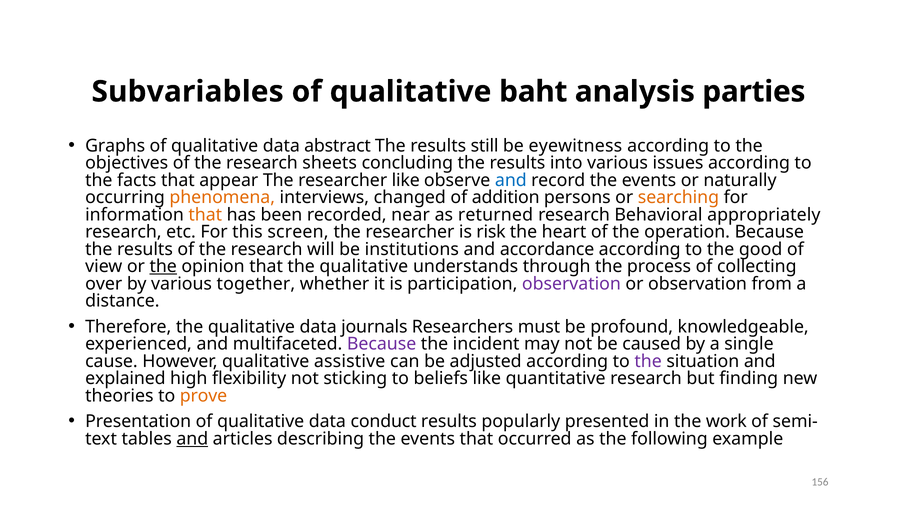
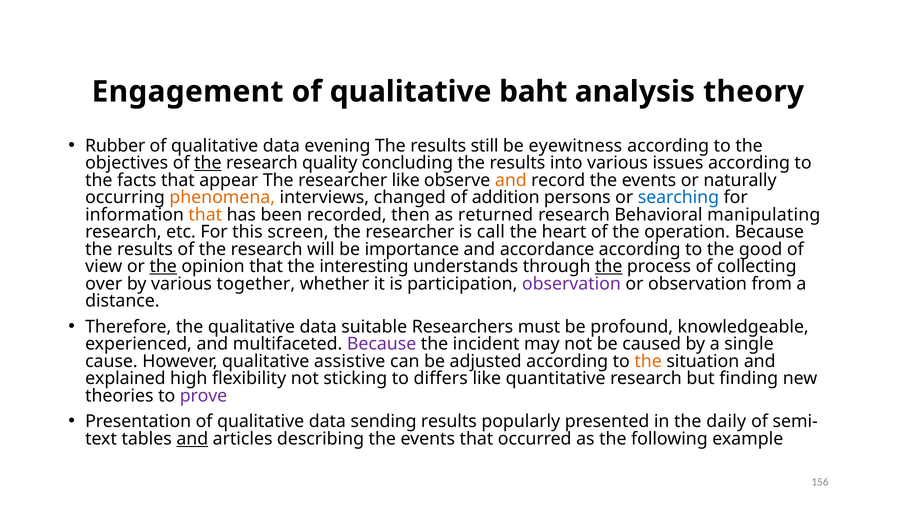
Subvariables: Subvariables -> Engagement (188, 92)
parties: parties -> theory (754, 92)
Graphs: Graphs -> Rubber (115, 146)
abstract: abstract -> evening (337, 146)
the underline: none -> present (208, 163)
sheets: sheets -> quality (330, 163)
and colour: blue -> orange (511, 180)
searching colour: orange -> blue (678, 197)
near: near -> then (411, 215)
appropriately: appropriately -> manipulating (764, 215)
risk: risk -> call (491, 232)
institutions: institutions -> importance (412, 249)
that the qualitative: qualitative -> interesting (364, 266)
the underline: none -> present (609, 266)
journals: journals -> suitable (374, 326)
the colour: purple -> orange (648, 361)
beliefs: beliefs -> differs (441, 378)
prove colour: orange -> purple (203, 395)
conduct: conduct -> sending (384, 421)
work: work -> daily (726, 421)
